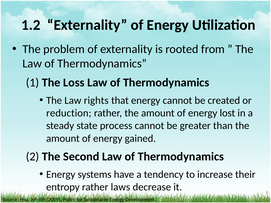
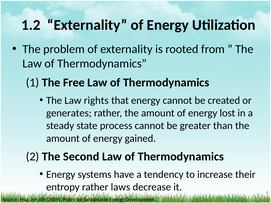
Loss: Loss -> Free (74, 83)
reduction: reduction -> generates (69, 113)
